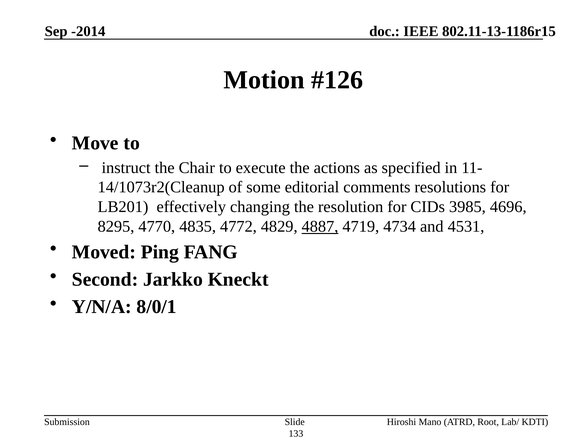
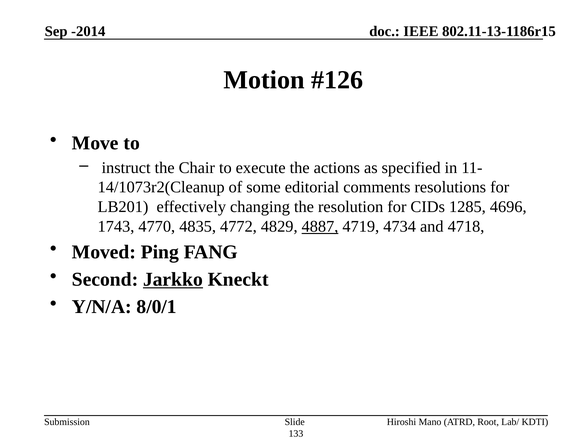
3985: 3985 -> 1285 (467, 207)
8295: 8295 -> 1743 (116, 227)
4531: 4531 -> 4718 (466, 227)
Jarkko underline: none -> present (173, 280)
